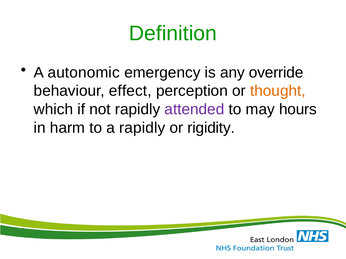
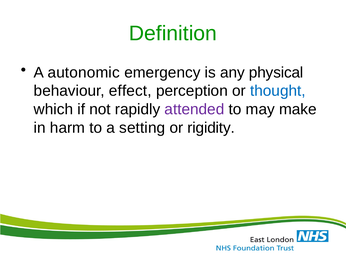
override: override -> physical (276, 73)
thought colour: orange -> blue (278, 91)
hours: hours -> make (298, 109)
a rapidly: rapidly -> setting (142, 128)
